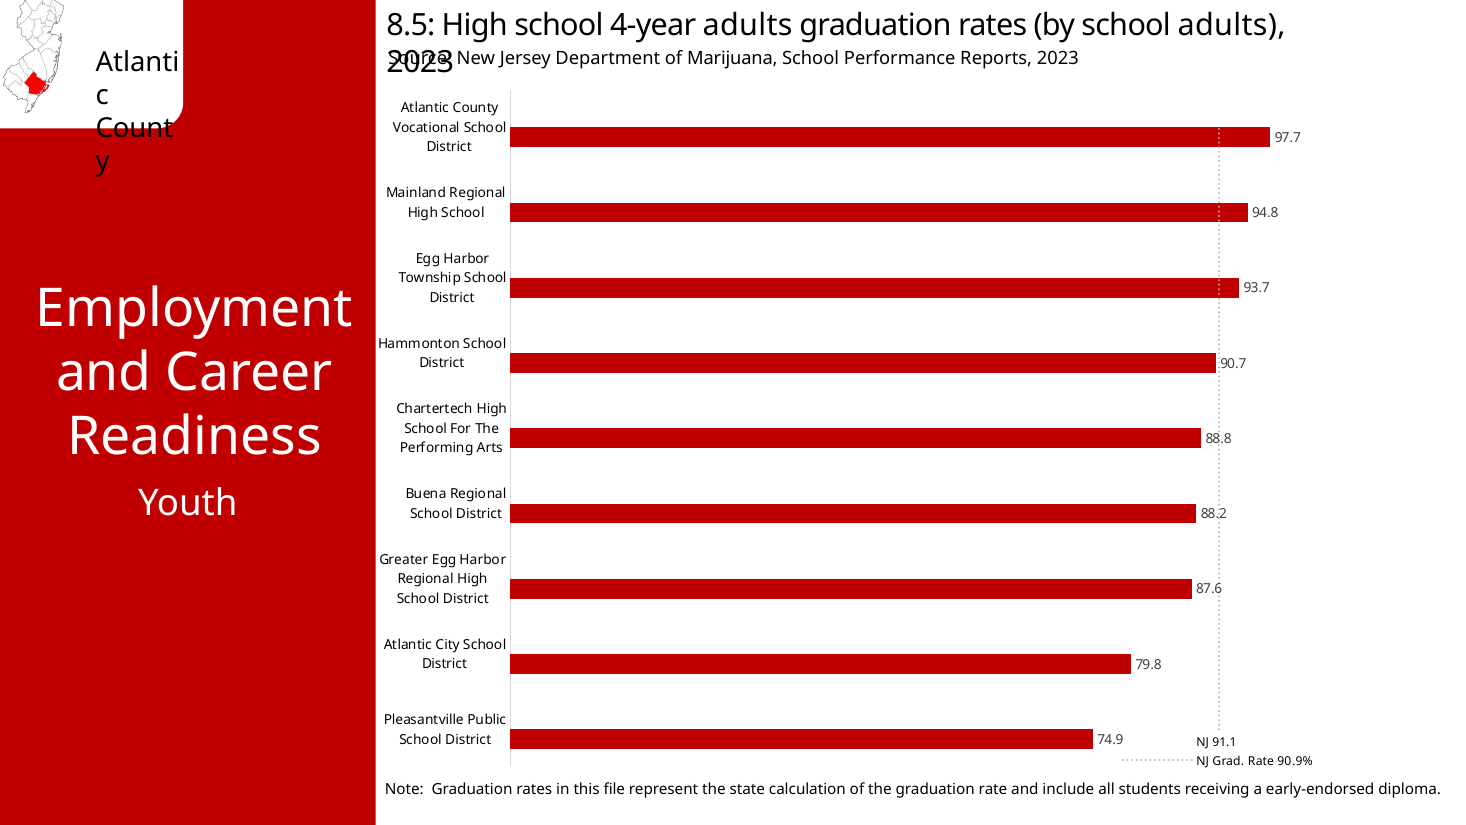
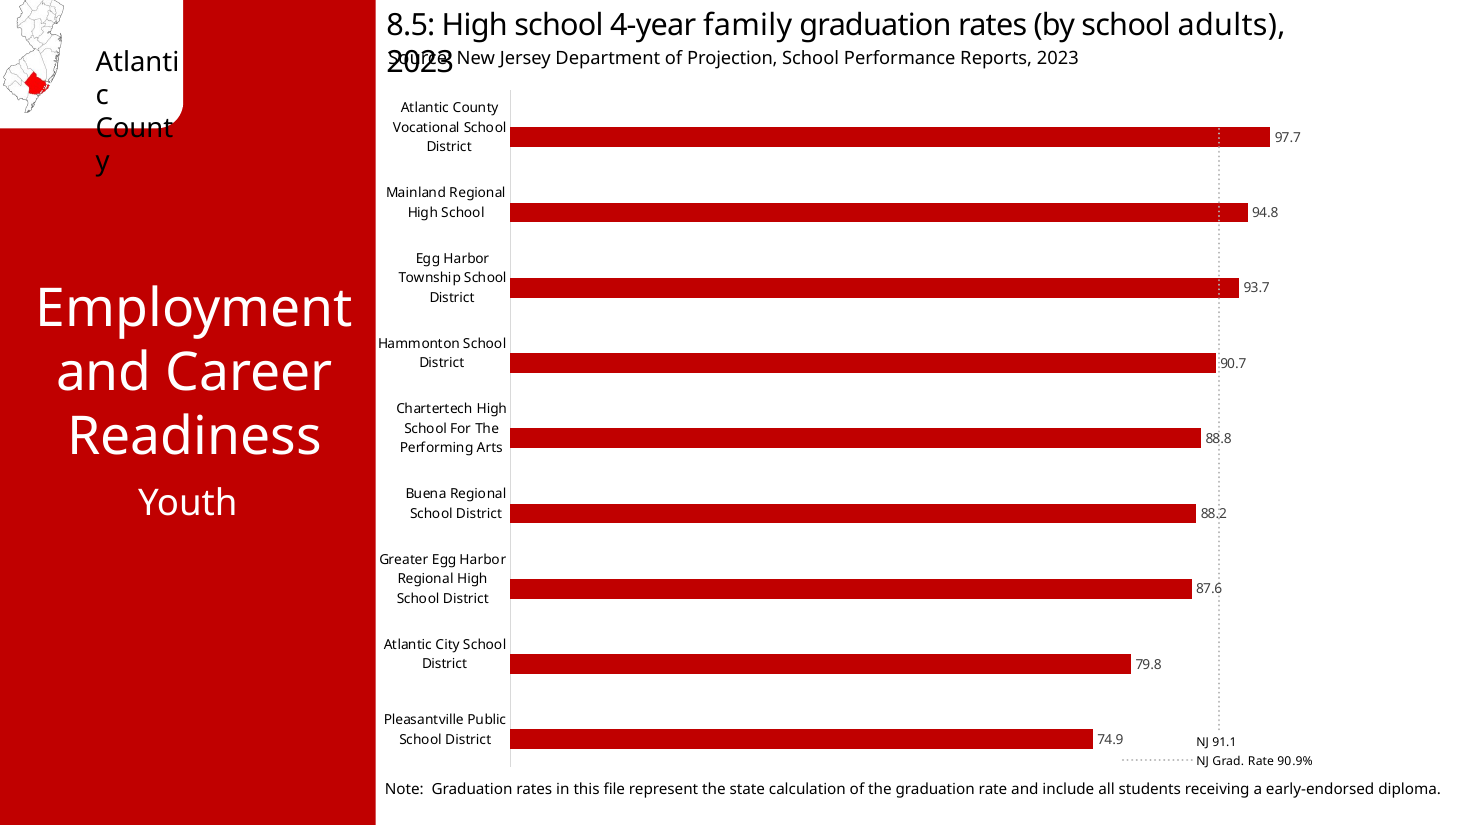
4-year adults: adults -> family (748, 26)
Marijuana: Marijuana -> Projection (732, 58)
